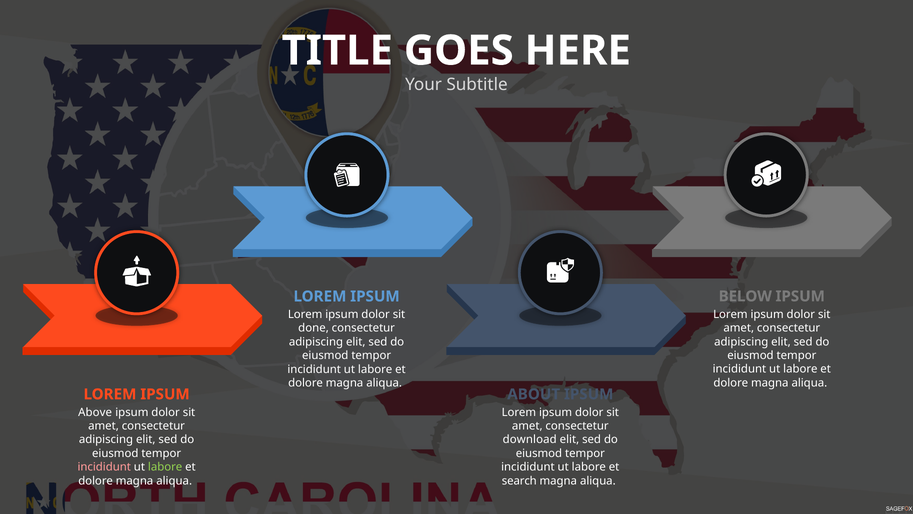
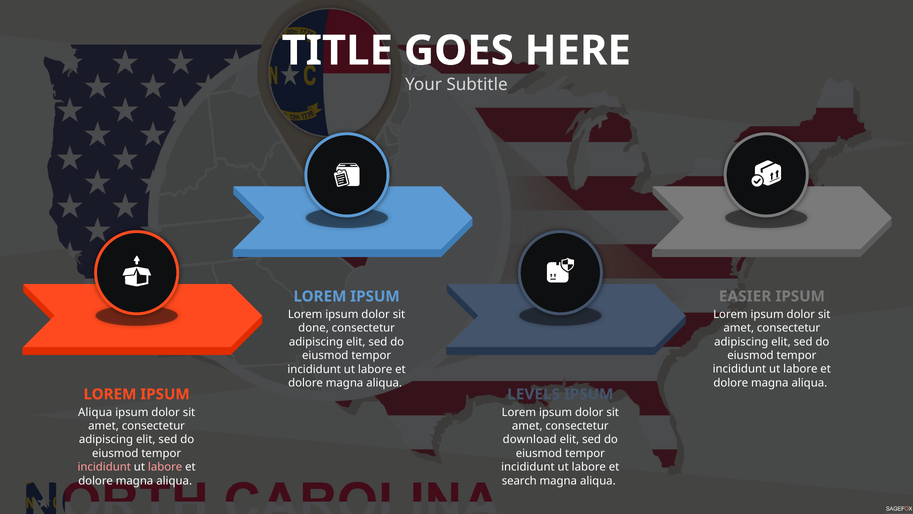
BELOW: BELOW -> EASIER (745, 296)
ABOUT: ABOUT -> LEVELS (534, 394)
Above: Above -> Aliqua (95, 412)
labore colour: light green -> pink (165, 467)
